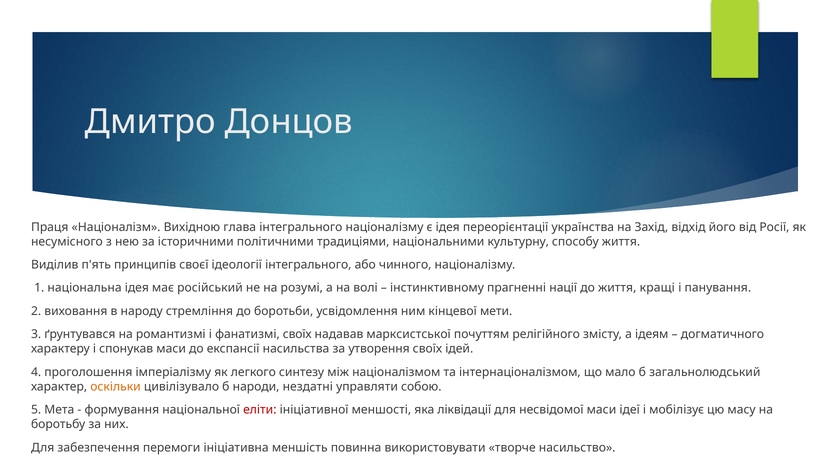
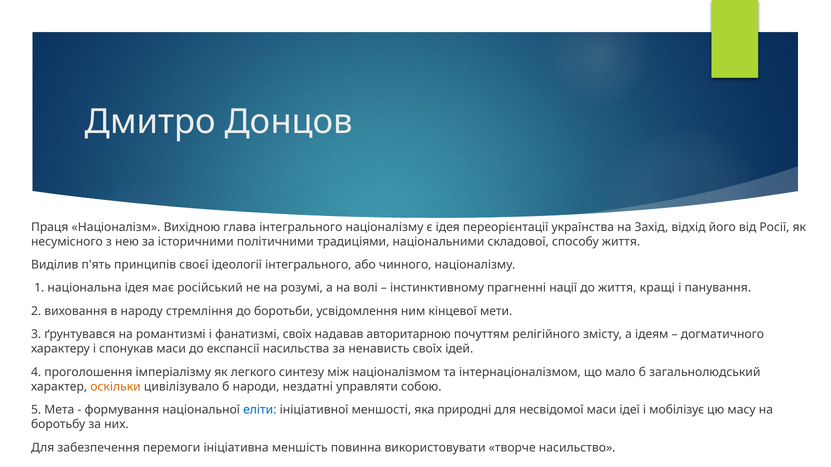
культурну: культурну -> складової (518, 242)
марксистської: марксистської -> авторитарною (409, 335)
утворення: утворення -> ненависть (379, 349)
еліти colour: red -> blue (260, 410)
ліквідації: ліквідації -> природні (464, 410)
